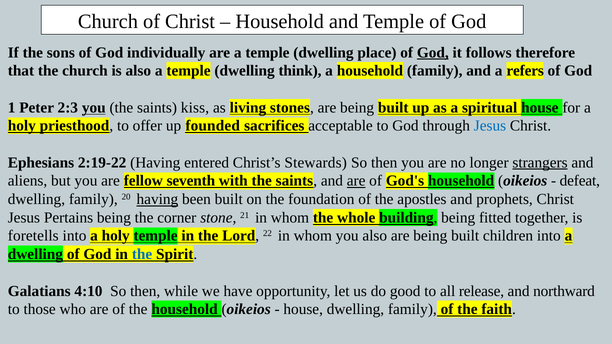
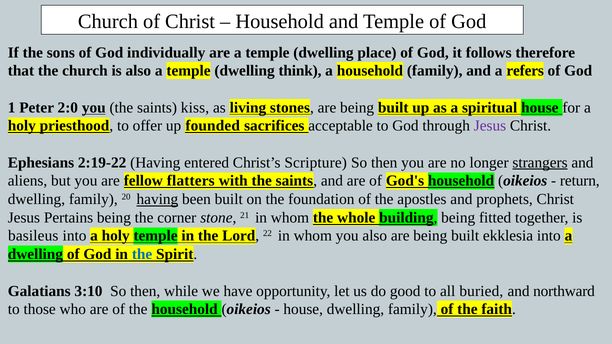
God underline: present -> none (433, 53)
2:3: 2:3 -> 2:0 (68, 108)
Jesus colour: blue -> purple (490, 126)
Stewards: Stewards -> Scripture (316, 163)
seventh: seventh -> flatters (191, 181)
are underline: present -> none (356, 181)
defeat: defeat -> return (580, 181)
foretells: foretells -> basileus (33, 236)
children: children -> ekklesia (508, 236)
4:10: 4:10 -> 3:10 (89, 291)
release: release -> buried (481, 291)
